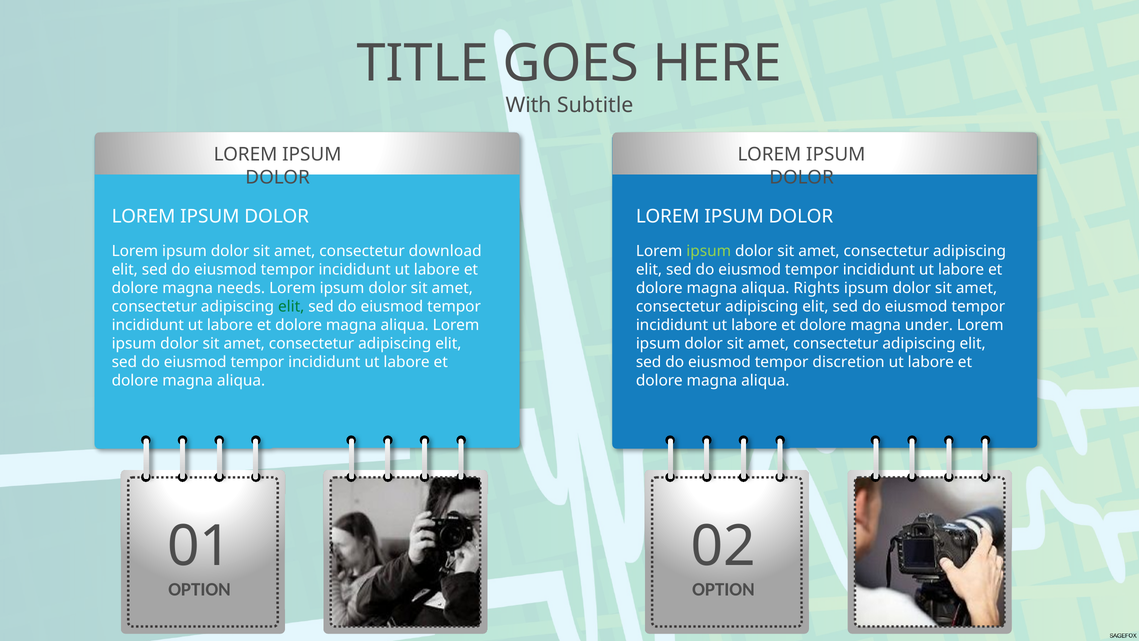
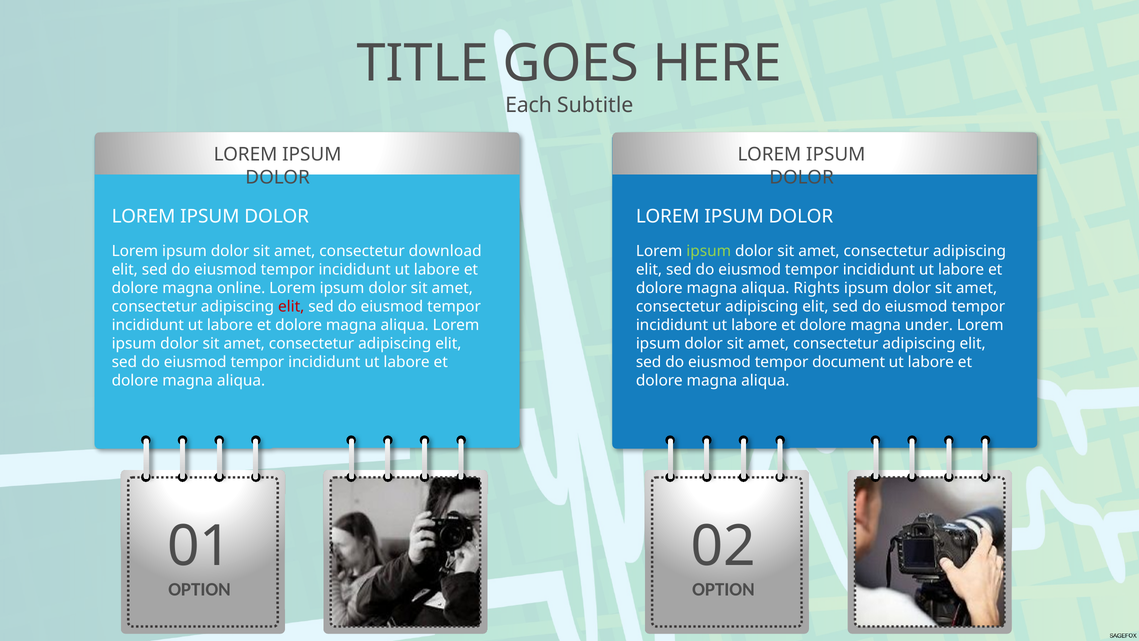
With: With -> Each (529, 105)
needs: needs -> online (241, 288)
elit colour: green -> red (291, 306)
discretion: discretion -> document (849, 362)
